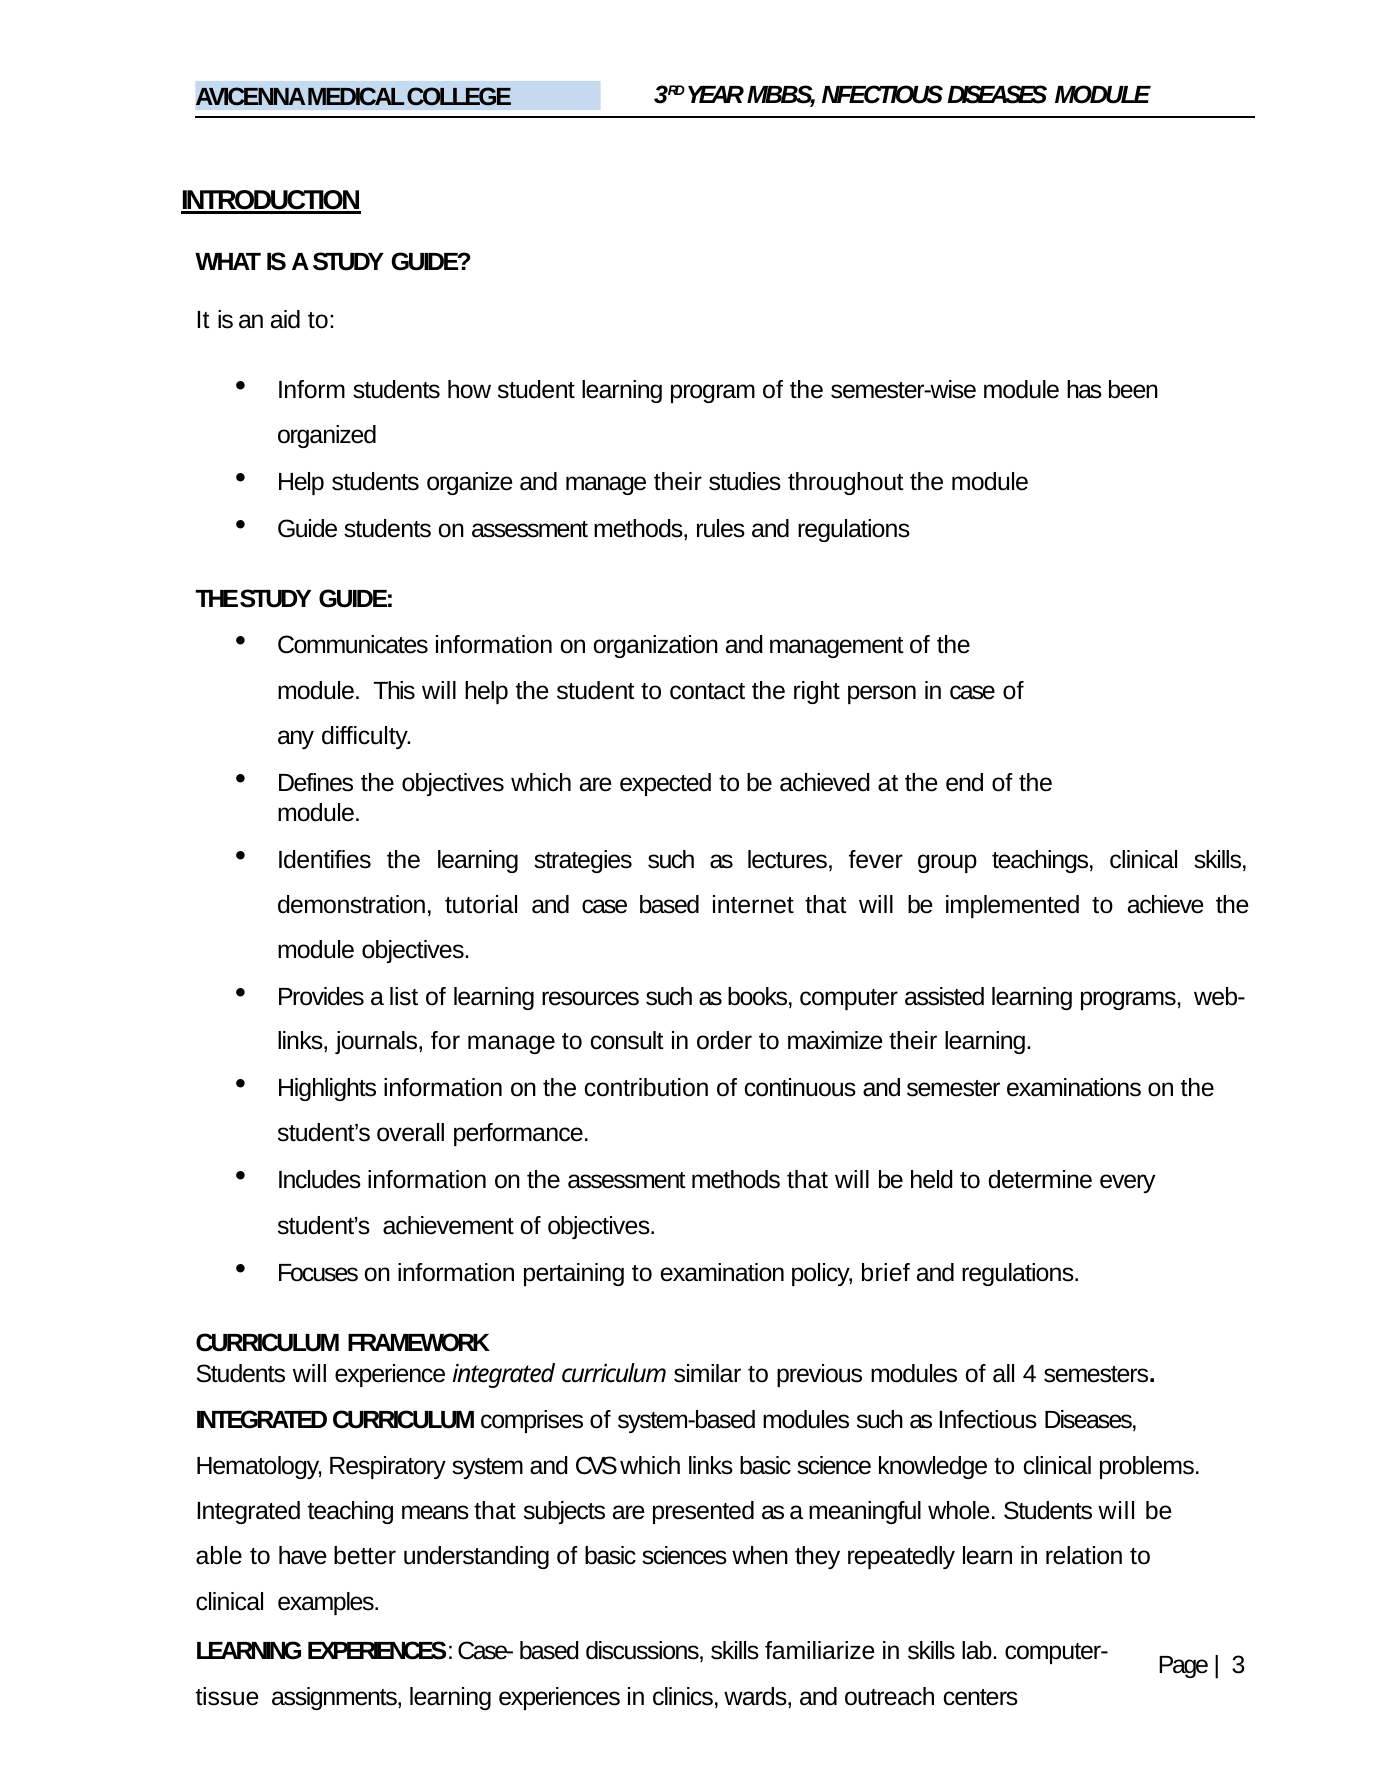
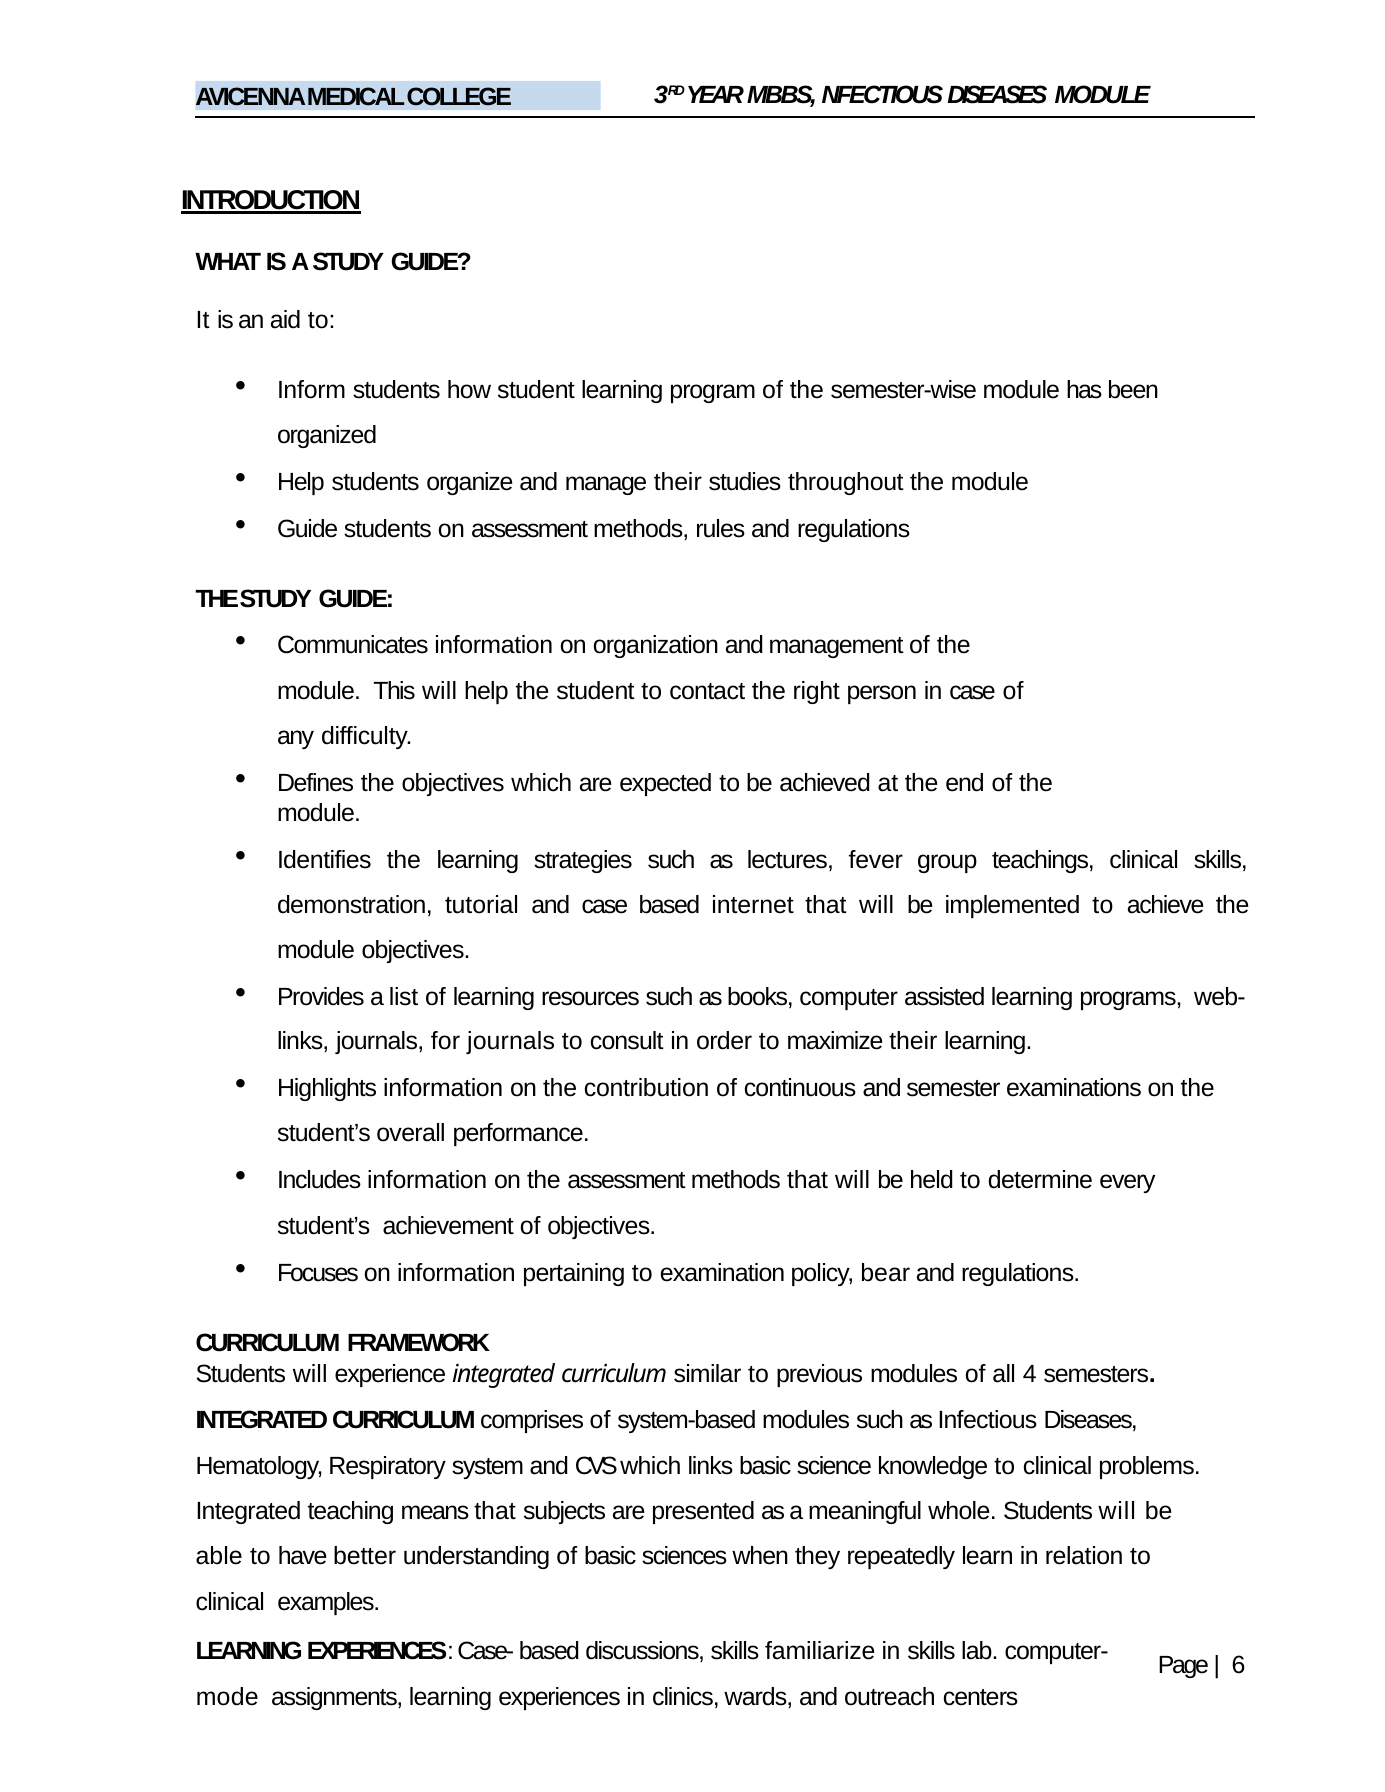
for manage: manage -> journals (511, 1042)
brief: brief -> bear (885, 1273)
3: 3 -> 6 (1239, 1666)
tissue: tissue -> mode (227, 1698)
